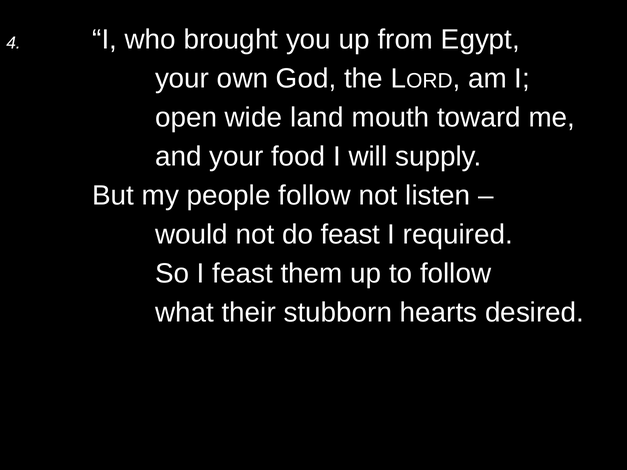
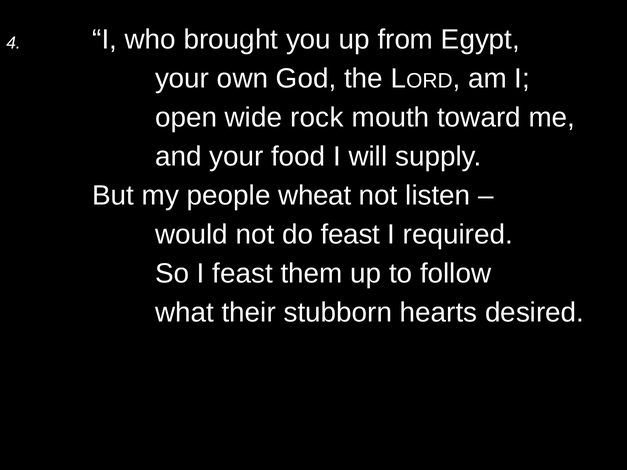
land: land -> rock (317, 118)
people follow: follow -> wheat (315, 196)
